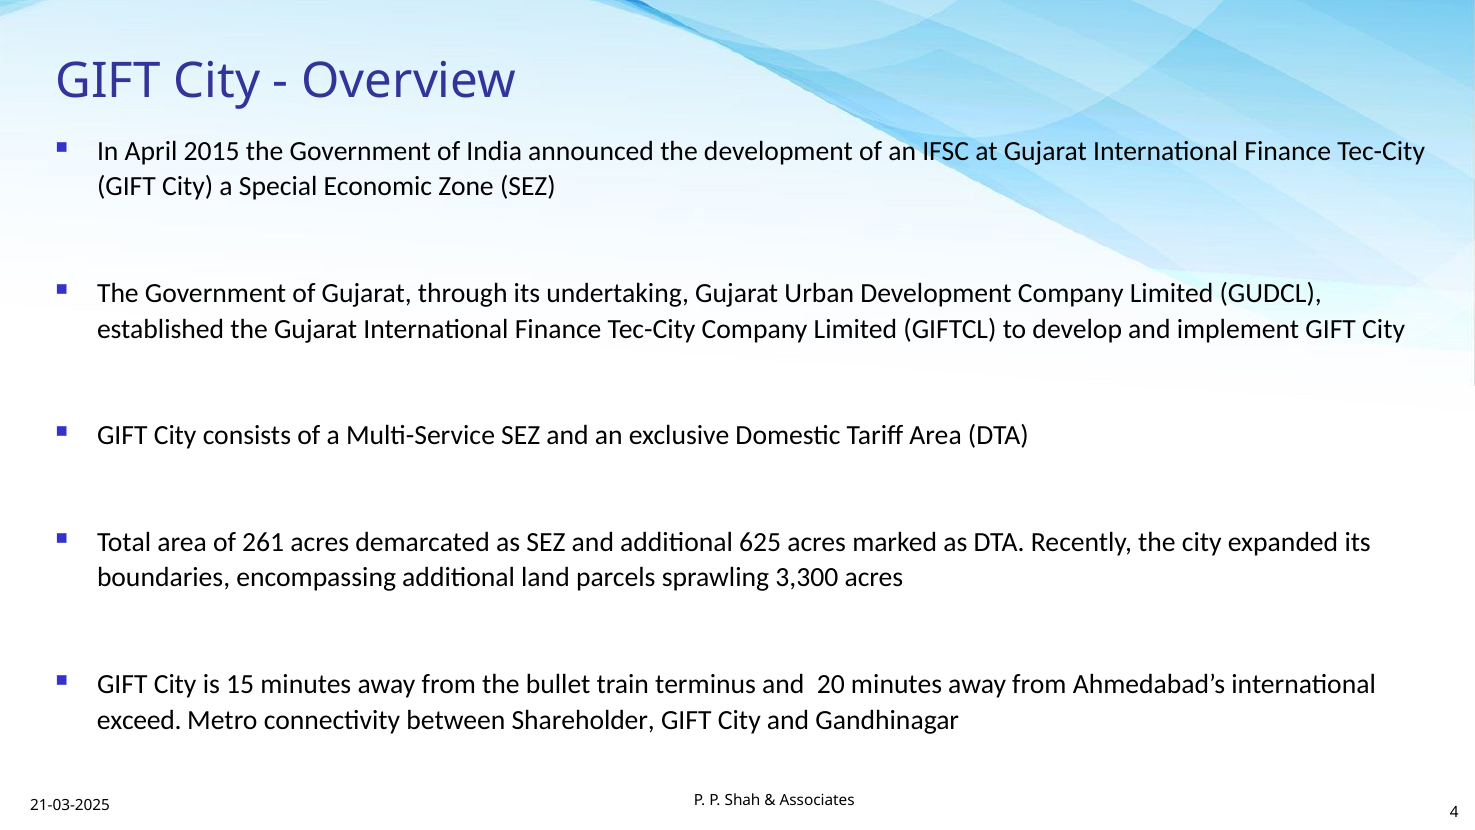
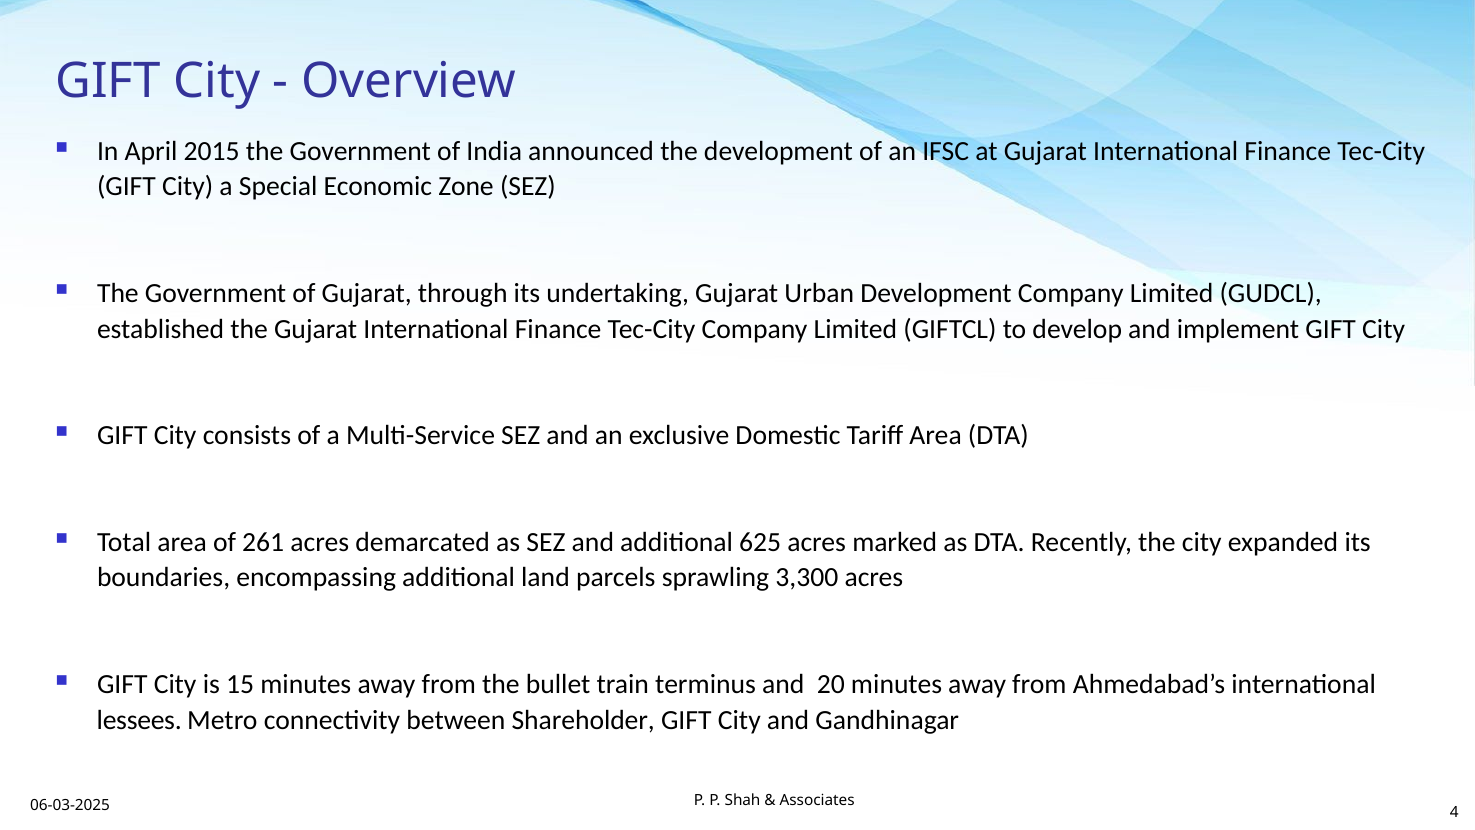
exceed: exceed -> lessees (139, 720)
21-03-2025: 21-03-2025 -> 06-03-2025 (70, 805)
